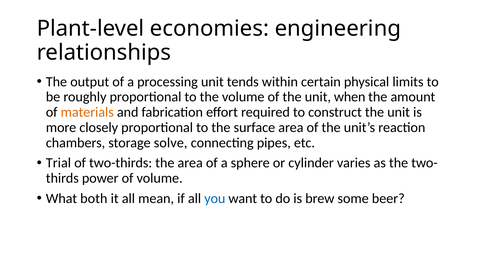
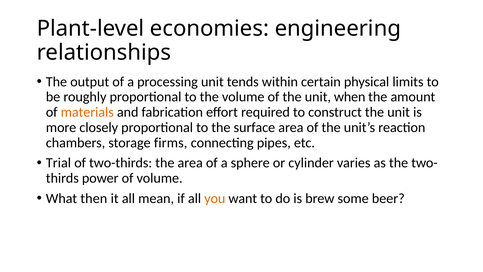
solve: solve -> firms (171, 143)
both: both -> then (94, 198)
you colour: blue -> orange (215, 198)
